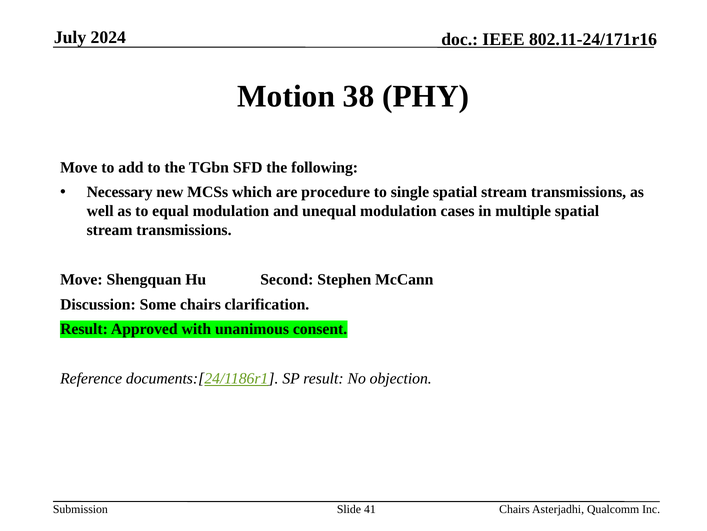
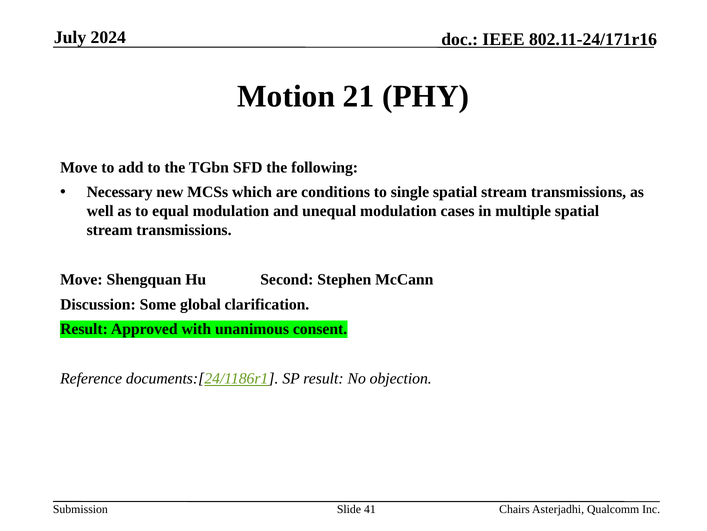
38: 38 -> 21 (359, 96)
procedure: procedure -> conditions (336, 192)
Some chairs: chairs -> global (201, 304)
